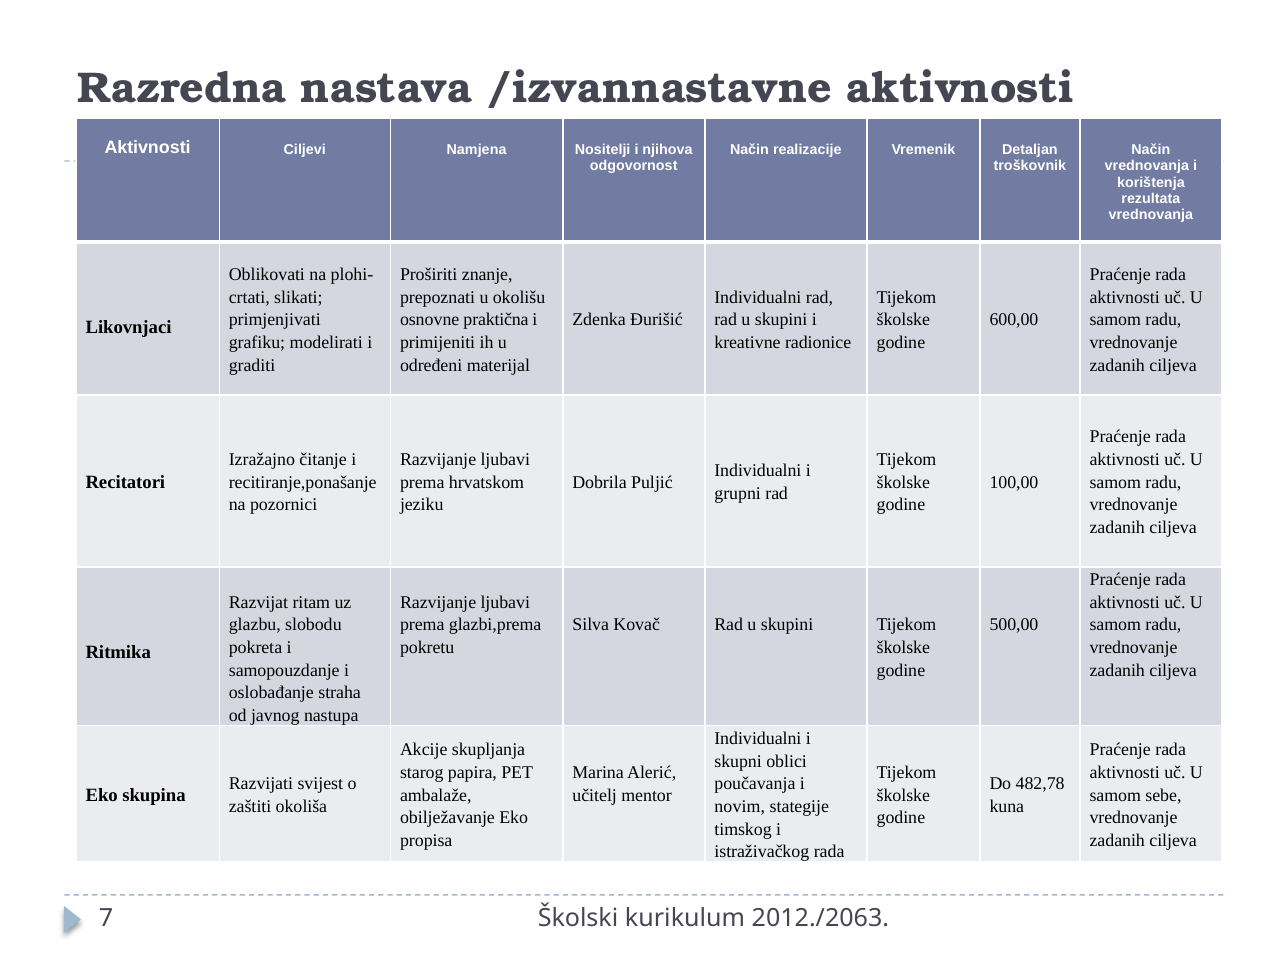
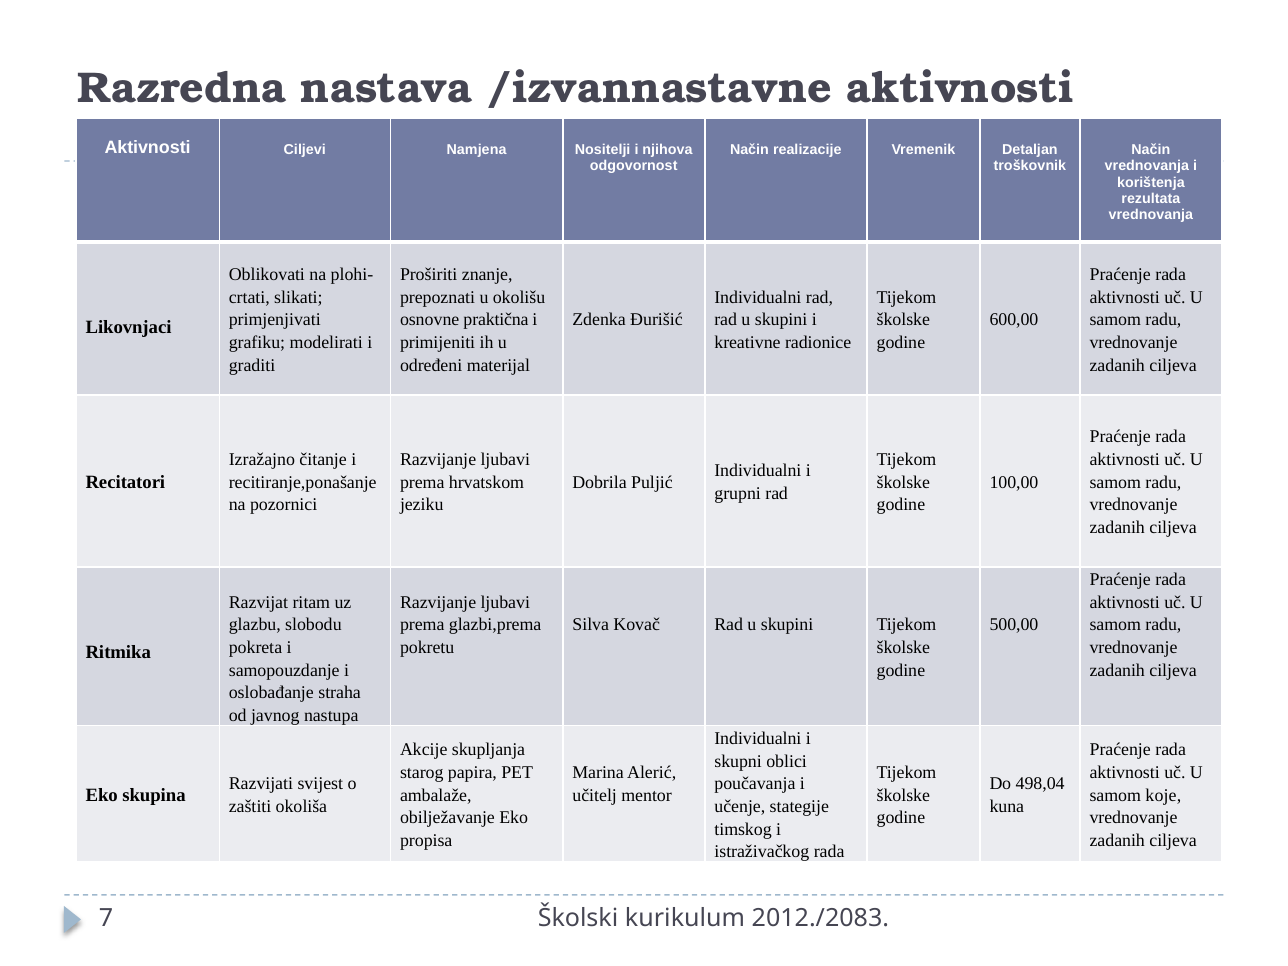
482,78: 482,78 -> 498,04 (1040, 784)
sebe: sebe -> koje (1163, 795)
novim: novim -> učenje (740, 806)
2012./2063: 2012./2063 -> 2012./2083 (820, 918)
